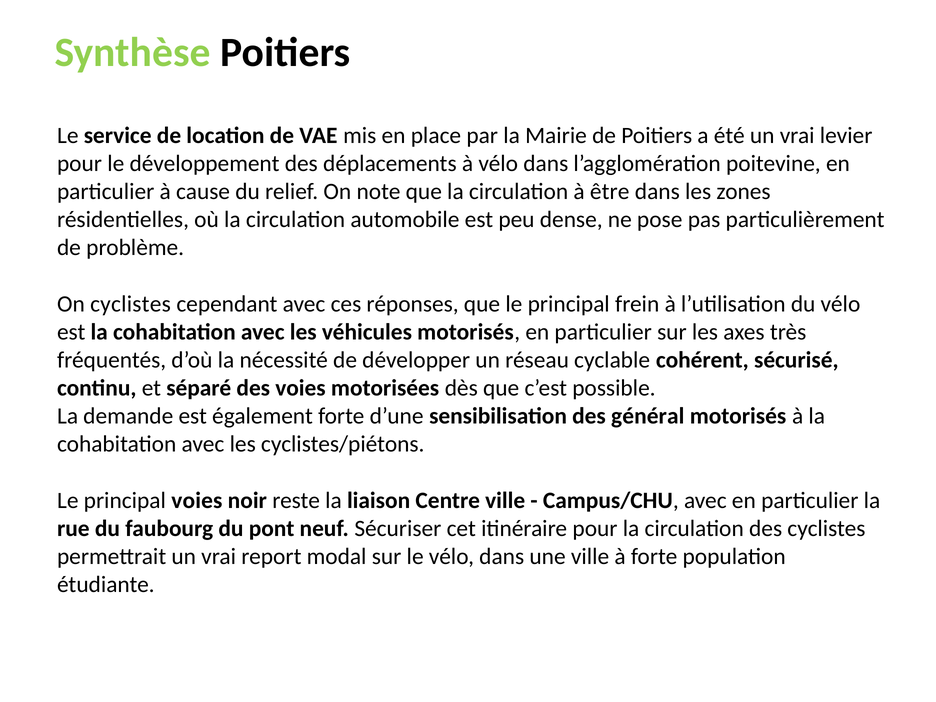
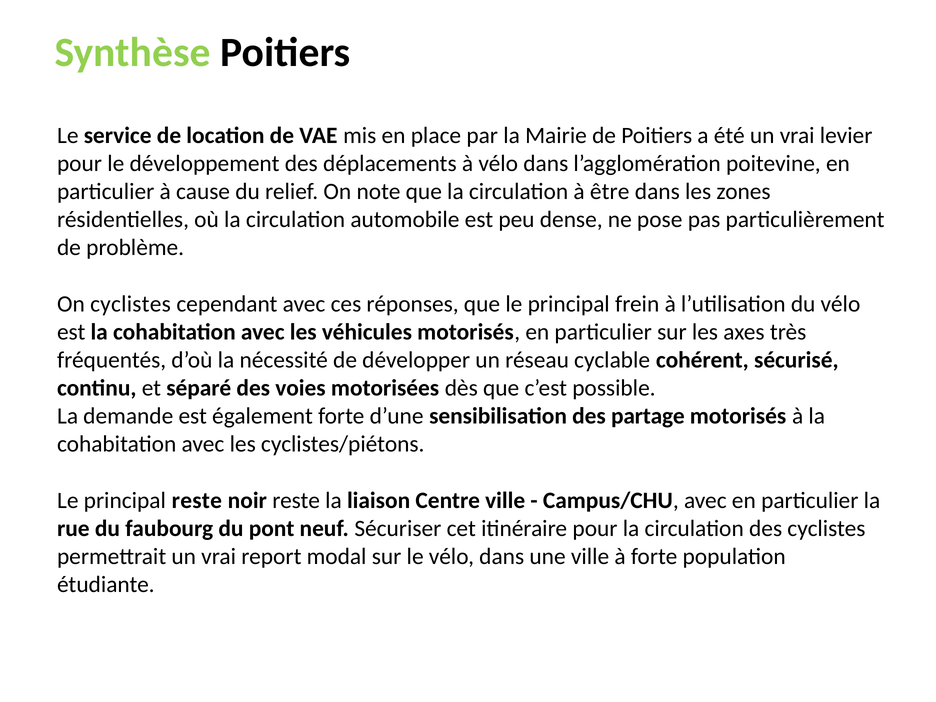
général: général -> partage (648, 416)
principal voies: voies -> reste (197, 500)
